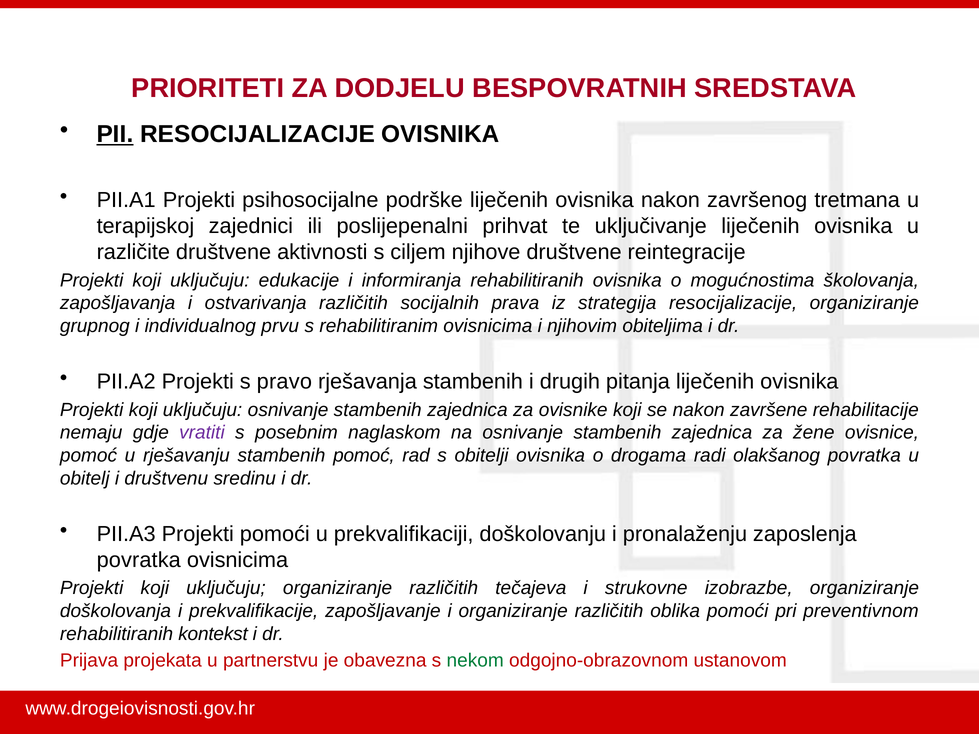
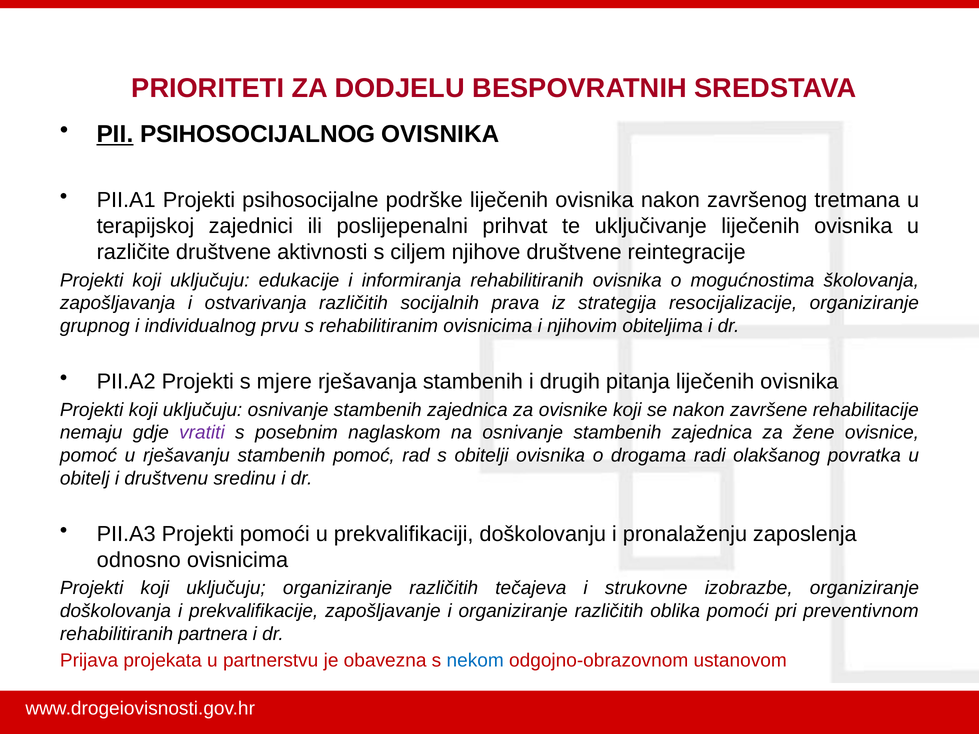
PII RESOCIJALIZACIJE: RESOCIJALIZACIJE -> PSIHOSOCIJALNOG (258, 134)
pravo: pravo -> mjere (284, 382)
povratka: povratka -> odnosno (139, 560)
kontekst: kontekst -> partnera (213, 634)
nekom colour: green -> blue (475, 661)
